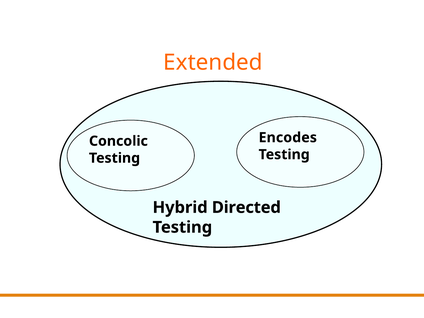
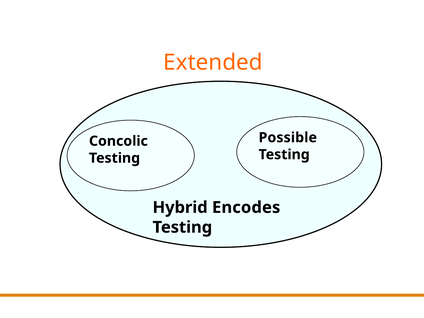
Encodes: Encodes -> Possible (288, 138)
Directed: Directed -> Encodes (246, 207)
